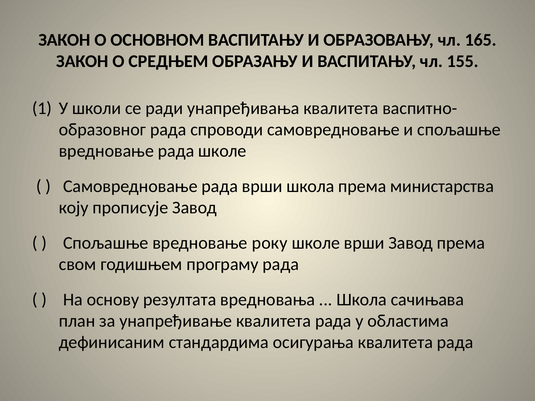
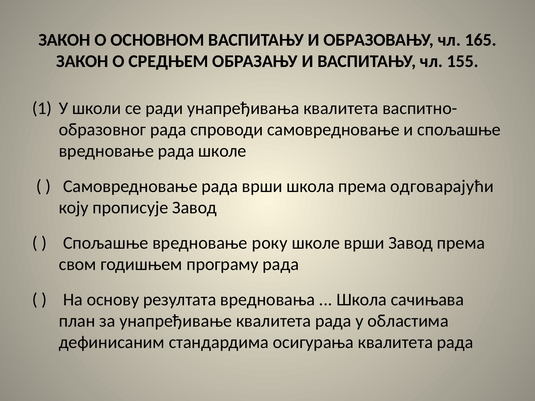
министарства: министарства -> одговарајући (442, 186)
